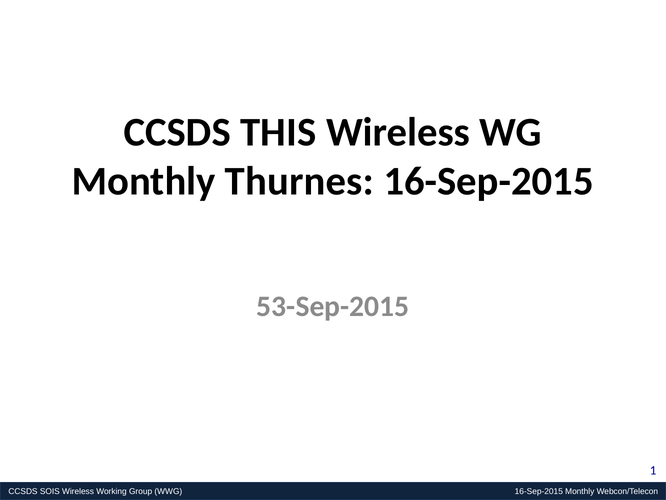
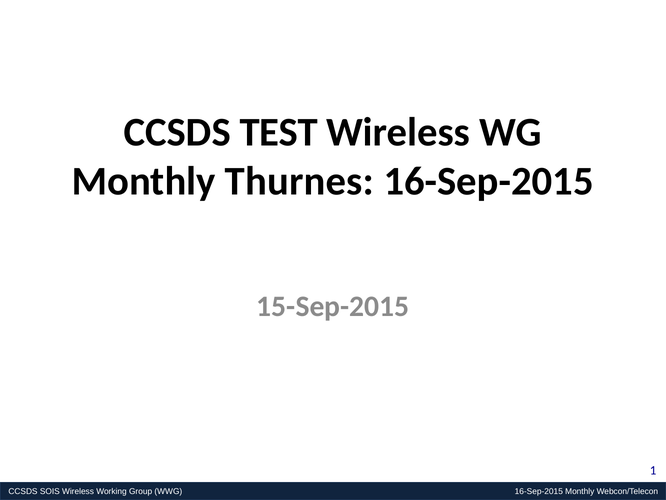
THIS: THIS -> TEST (279, 132)
53-Sep-2015: 53-Sep-2015 -> 15-Sep-2015 (333, 306)
